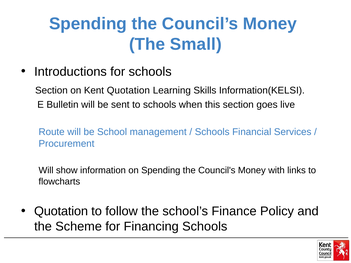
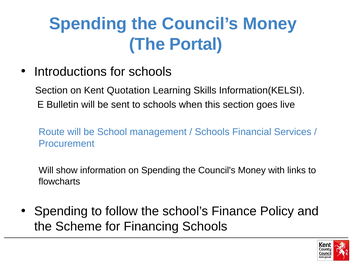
Small: Small -> Portal (196, 44)
Quotation: Quotation -> Spending (61, 211)
